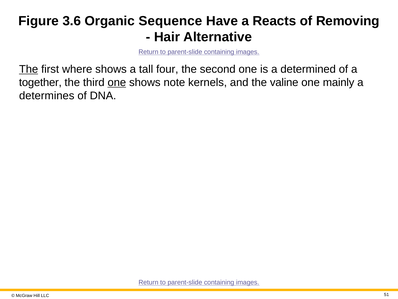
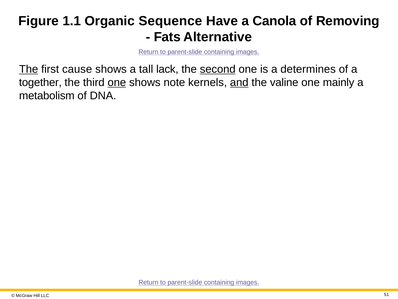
3.6: 3.6 -> 1.1 (72, 21)
Reacts: Reacts -> Canola (274, 21)
Hair: Hair -> Fats (167, 37)
where: where -> cause (77, 69)
four: four -> lack (167, 69)
second underline: none -> present (218, 69)
determined: determined -> determines (308, 69)
and underline: none -> present (239, 82)
determines: determines -> metabolism (47, 96)
